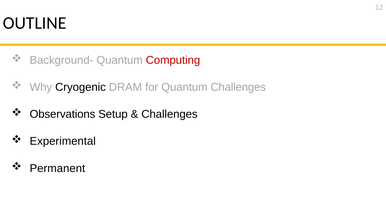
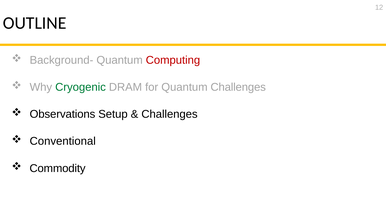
Cryogenic colour: black -> green (81, 87)
Experimental: Experimental -> Conventional (63, 141)
Permanent: Permanent -> Commodity (58, 168)
